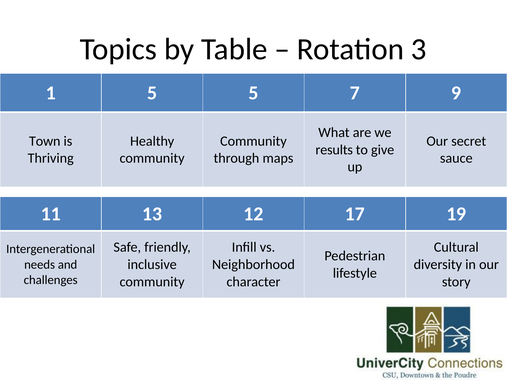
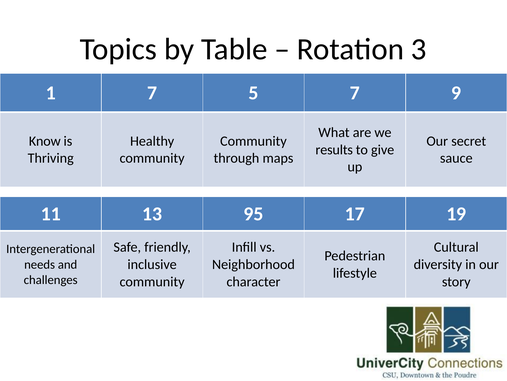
1 5: 5 -> 7 (152, 93)
Town: Town -> Know (45, 141)
12: 12 -> 95 (254, 214)
